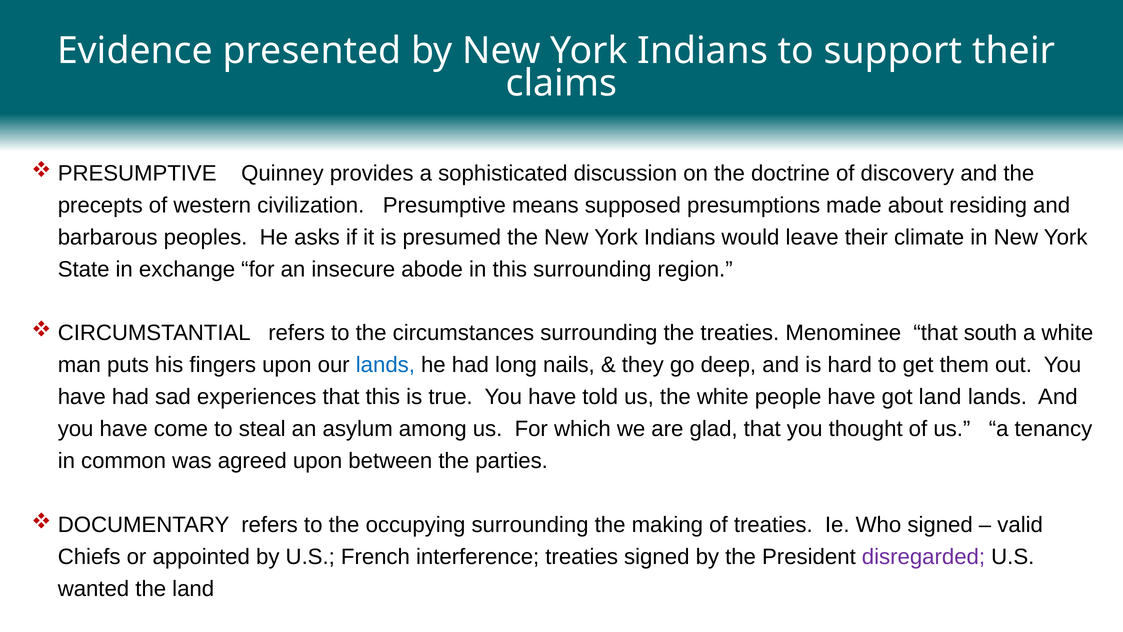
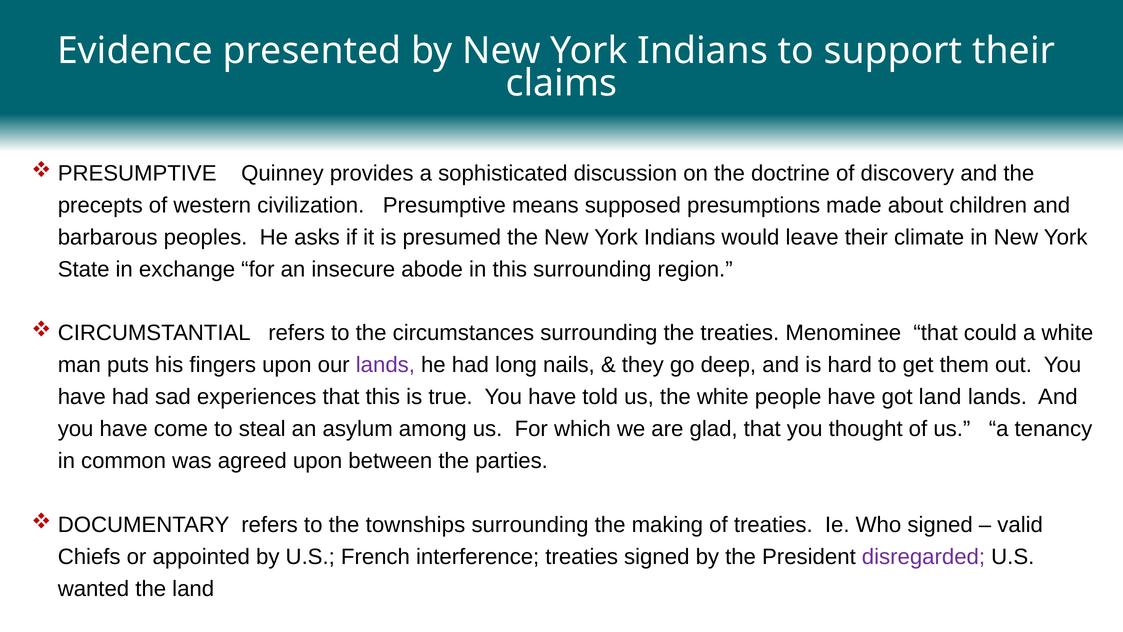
residing: residing -> children (988, 205)
south: south -> could (990, 333)
lands colour: blue -> purple (385, 365)
occupying: occupying -> townships (415, 525)
